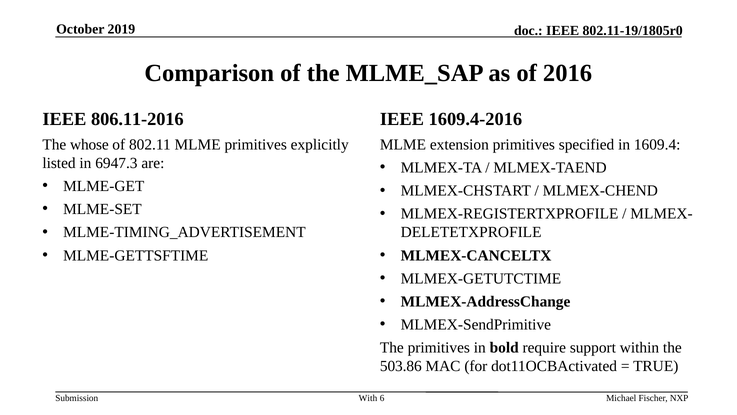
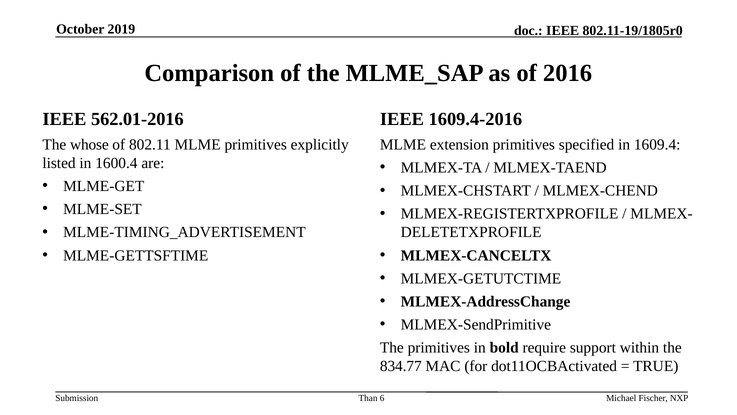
806.11-2016: 806.11-2016 -> 562.01-2016 (137, 119)
6947.3: 6947.3 -> 1600.4 (116, 163)
503.86: 503.86 -> 834.77 (401, 366)
With: With -> Than (368, 398)
